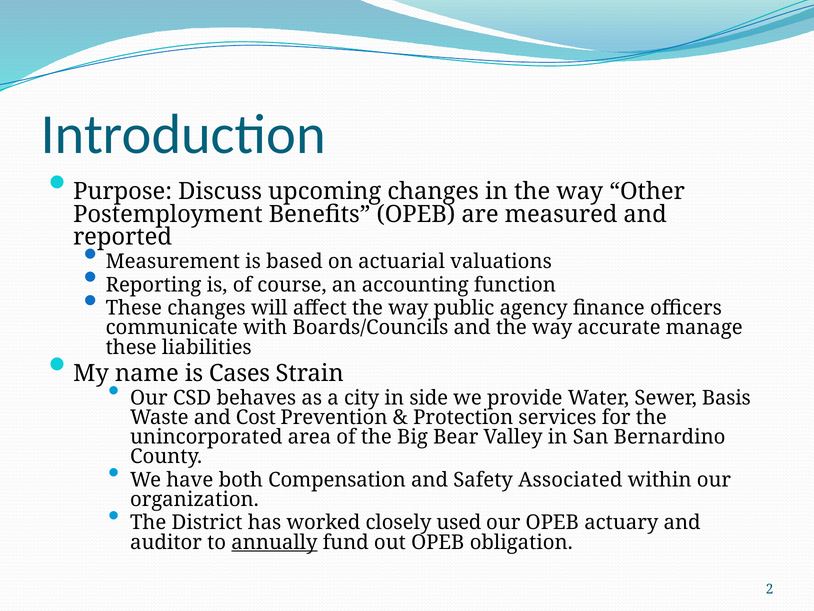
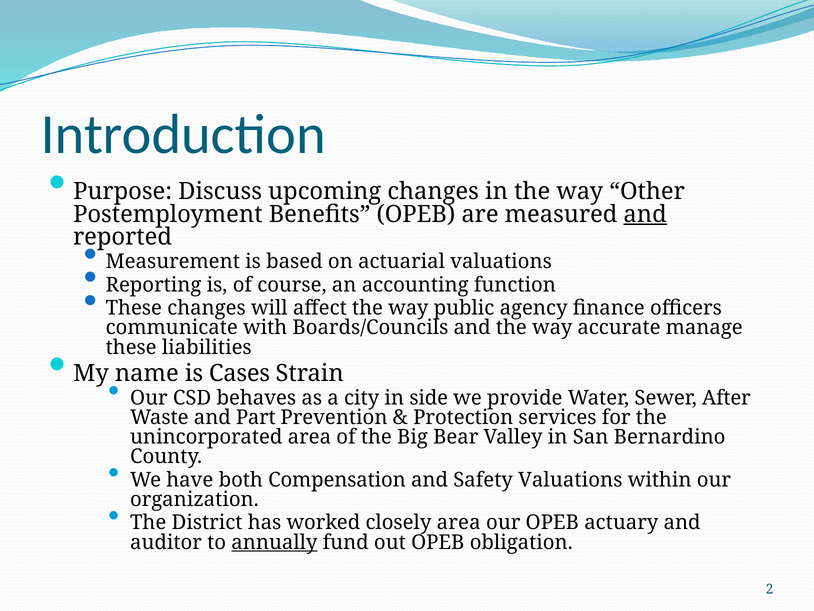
and underline: none -> present (645, 214)
Basis: Basis -> After (726, 397)
Cost: Cost -> Part (256, 417)
Safety Associated: Associated -> Valuations (570, 479)
closely used: used -> area (459, 522)
